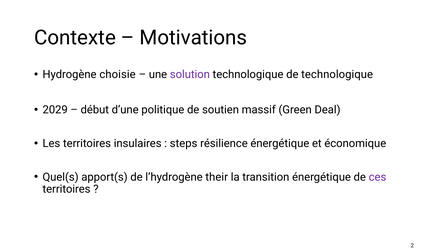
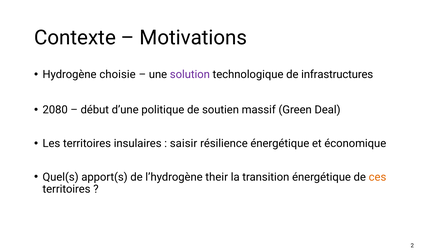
de technologique: technologique -> infrastructures (337, 74)
2029: 2029 -> 2080 (55, 110)
steps: steps -> saisir (184, 143)
ces colour: purple -> orange (377, 177)
